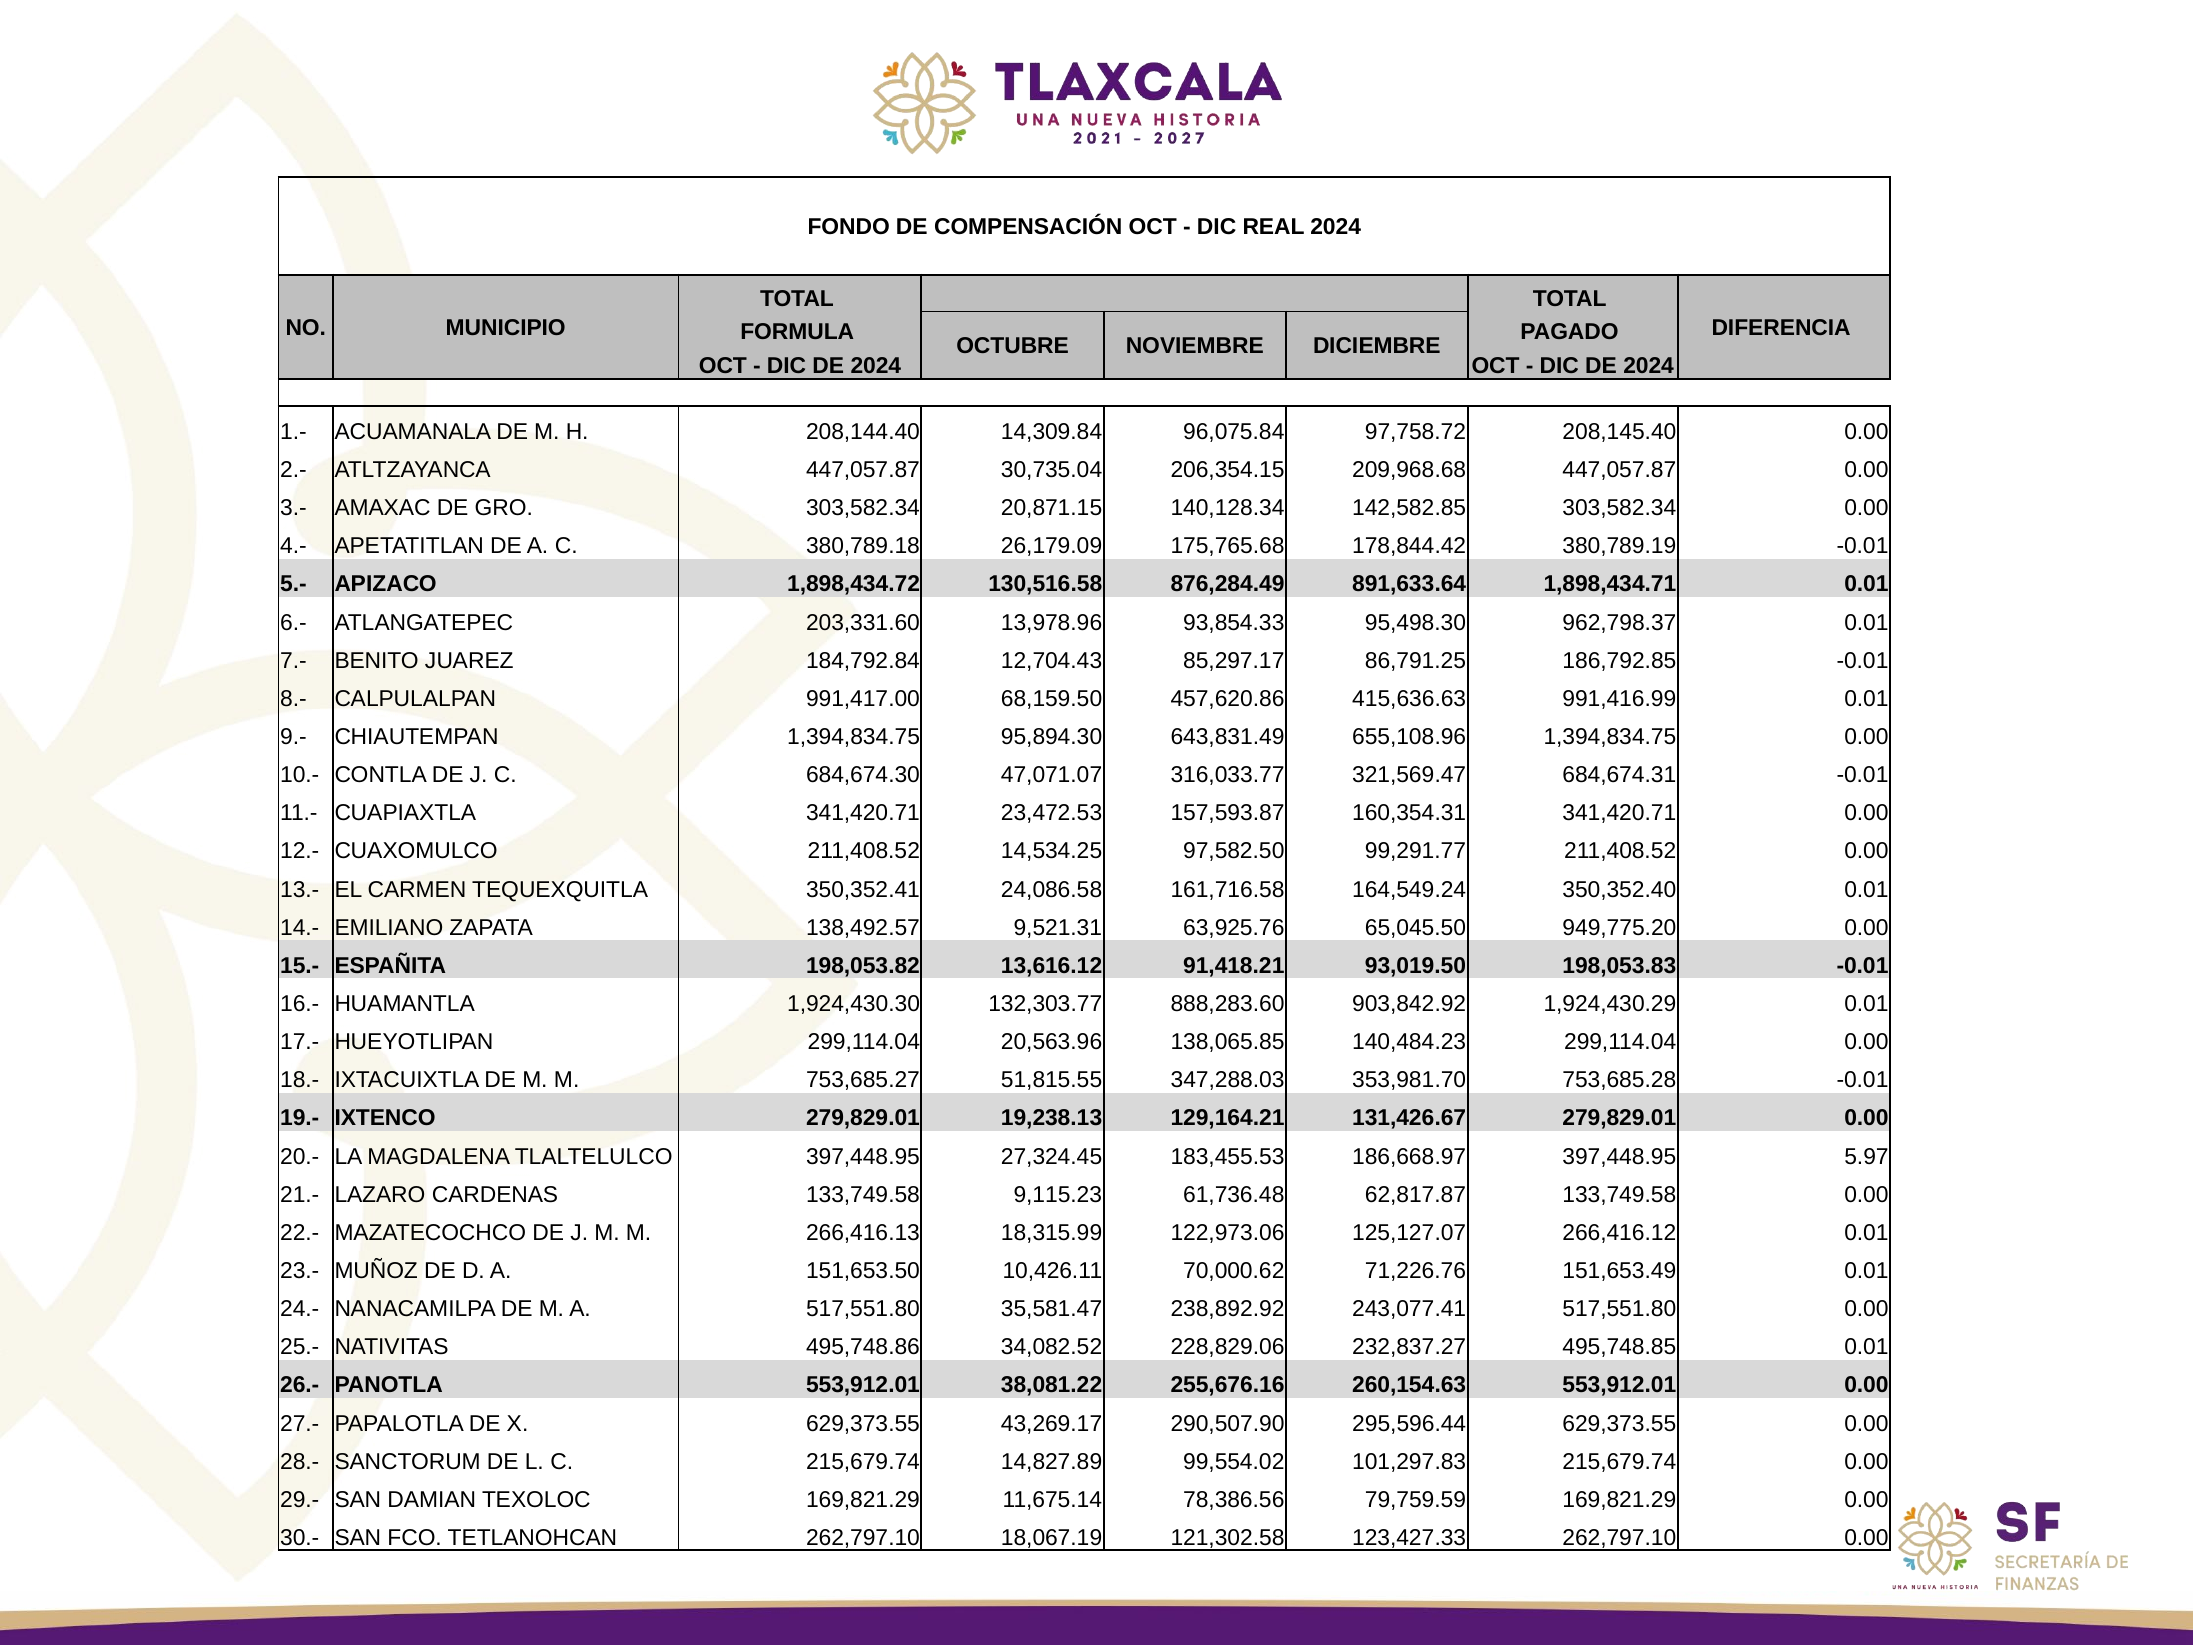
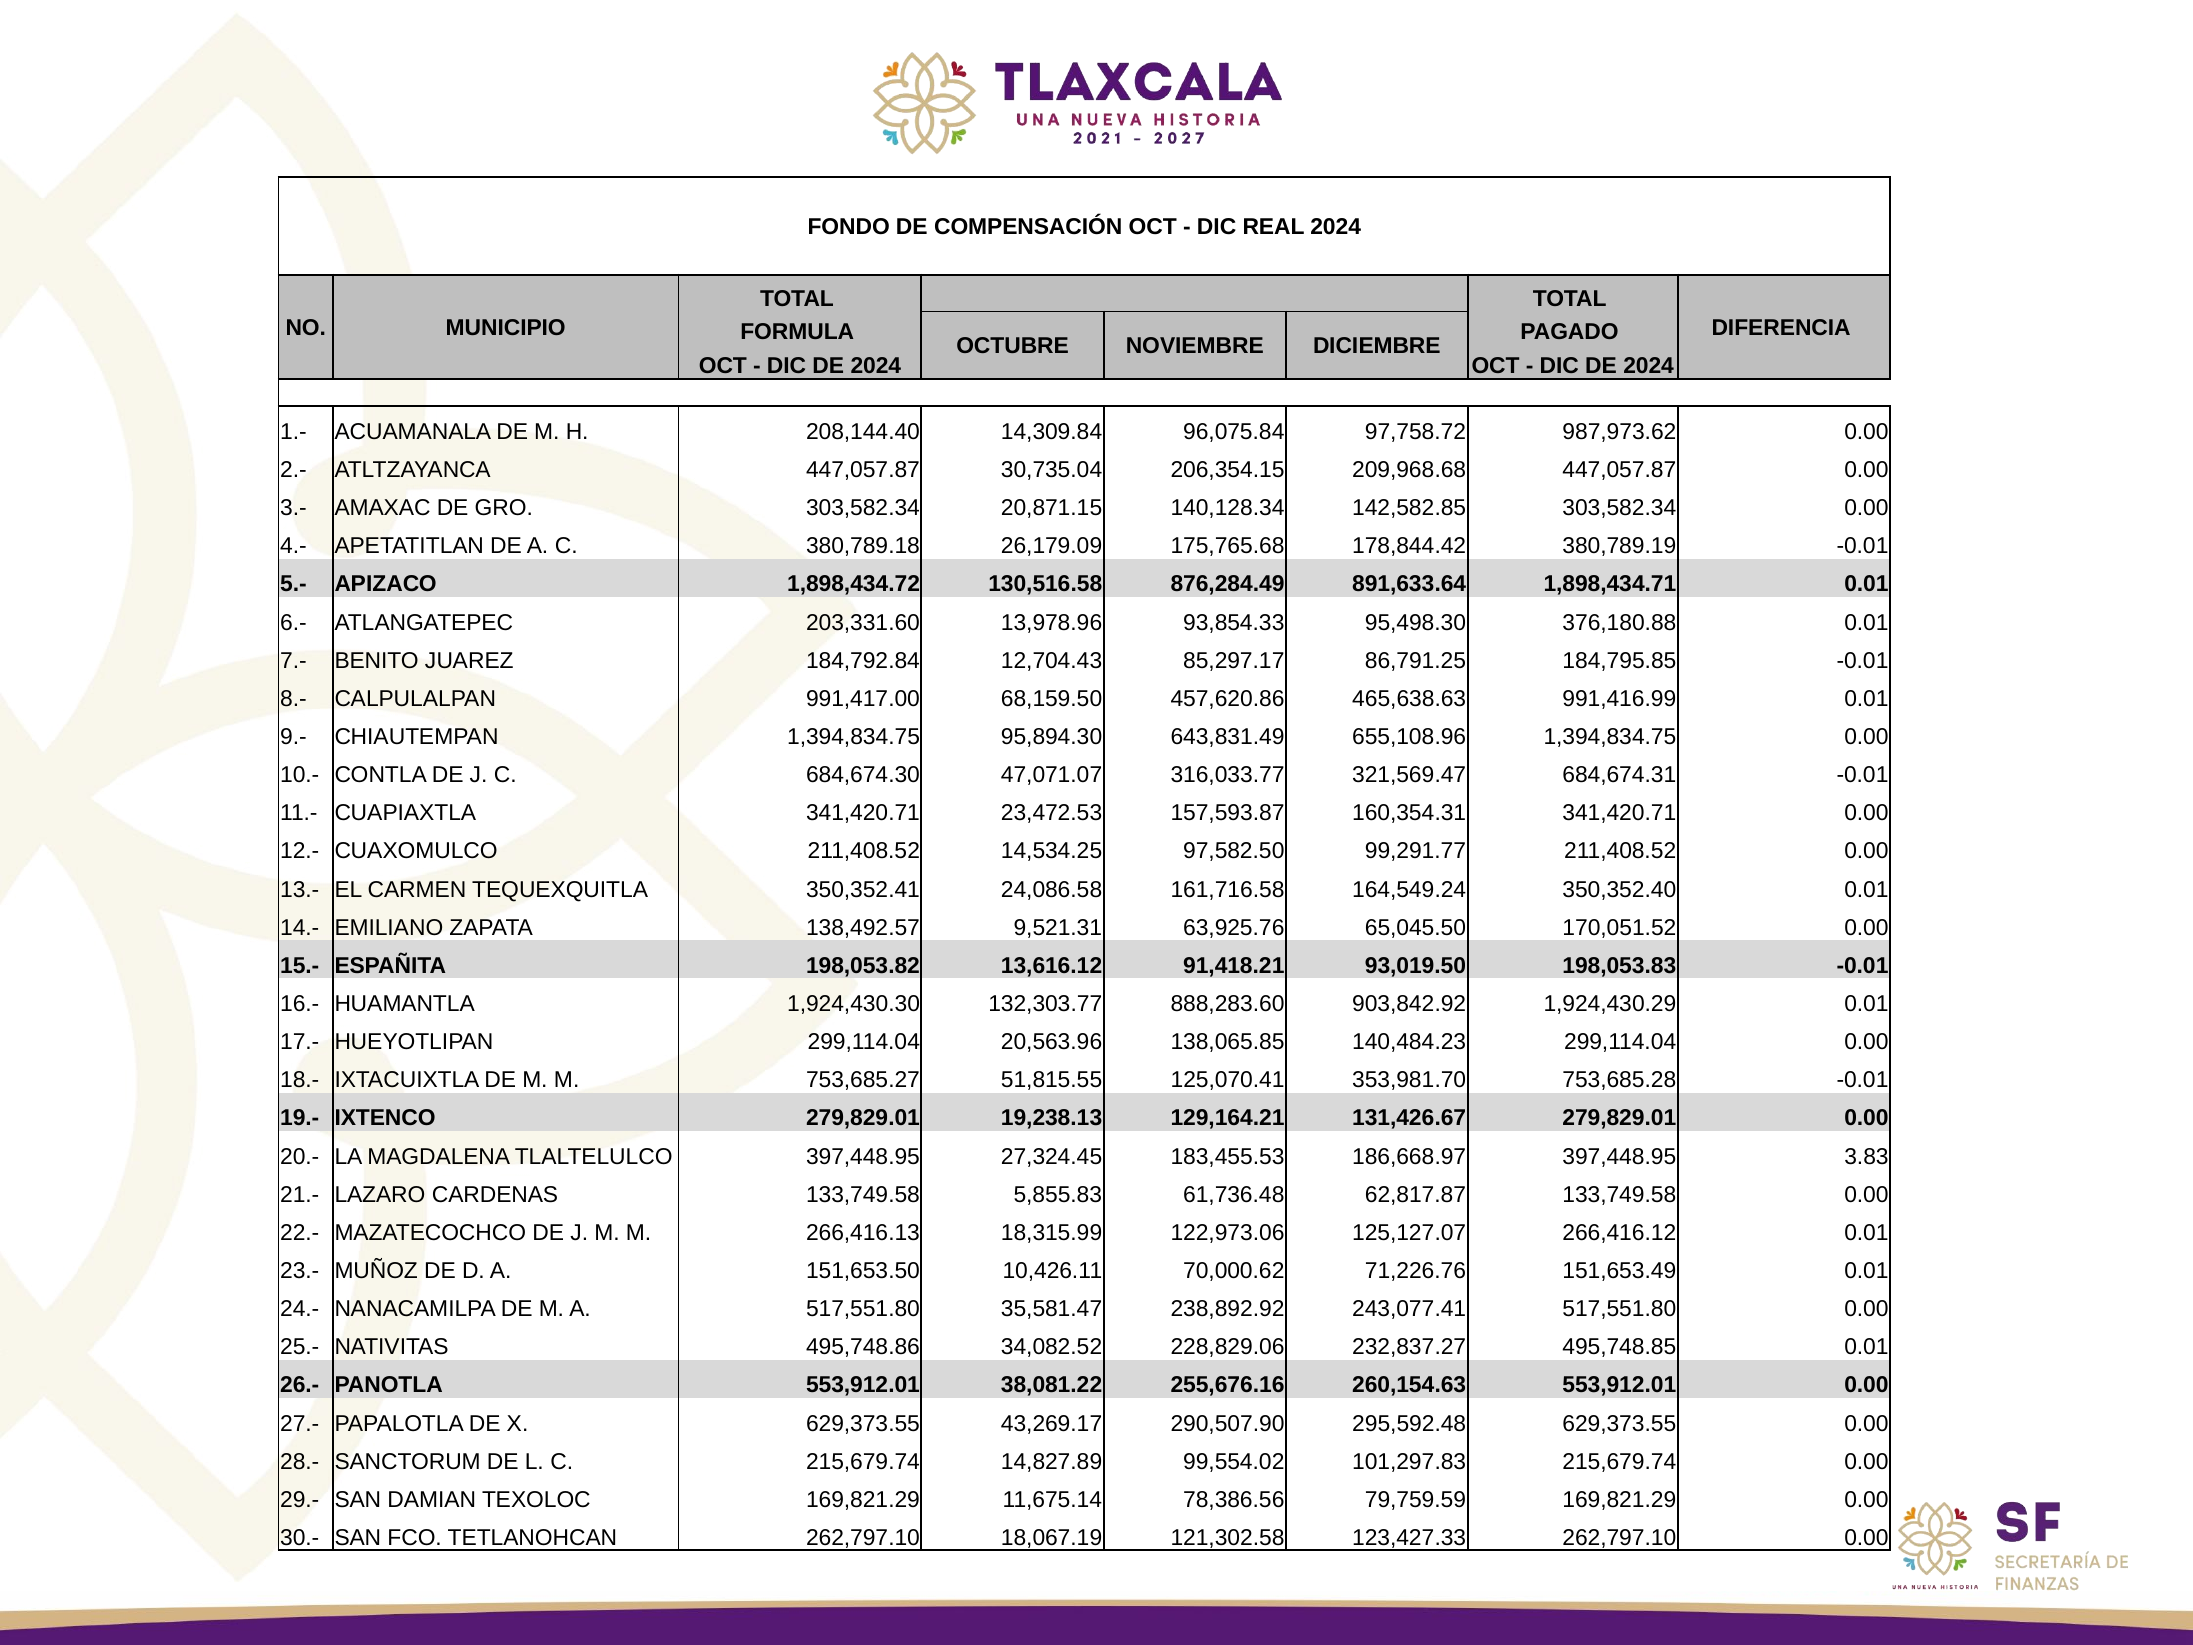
208,145.40: 208,145.40 -> 987,973.62 (1619, 432)
962,798.37: 962,798.37 -> 376,180.88 (1619, 622)
186,792.85: 186,792.85 -> 184,795.85 (1619, 661)
415,636.63: 415,636.63 -> 465,638.63 (1409, 699)
949,775.20: 949,775.20 -> 170,051.52 (1619, 927)
347,288.03: 347,288.03 -> 125,070.41 (1228, 1080)
5.97: 5.97 -> 3.83 (1866, 1156)
9,115.23: 9,115.23 -> 5,855.83 (1058, 1194)
295,596.44: 295,596.44 -> 295,592.48 (1409, 1423)
